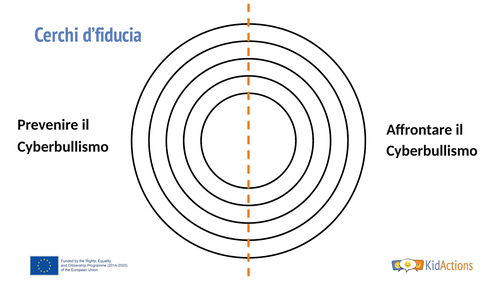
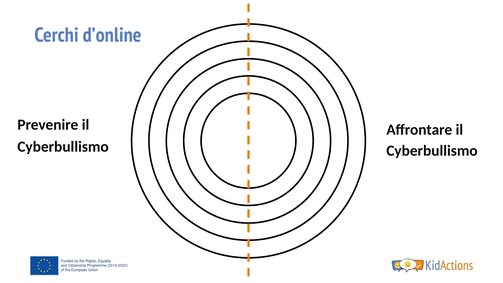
d’fiducia: d’fiducia -> d’online (112, 35)
